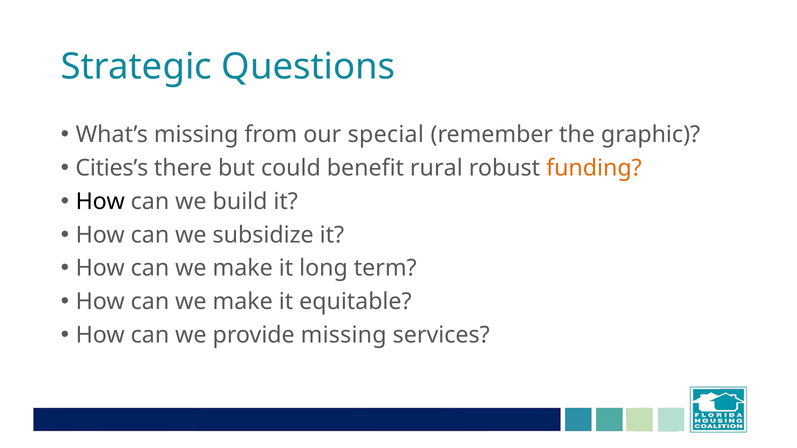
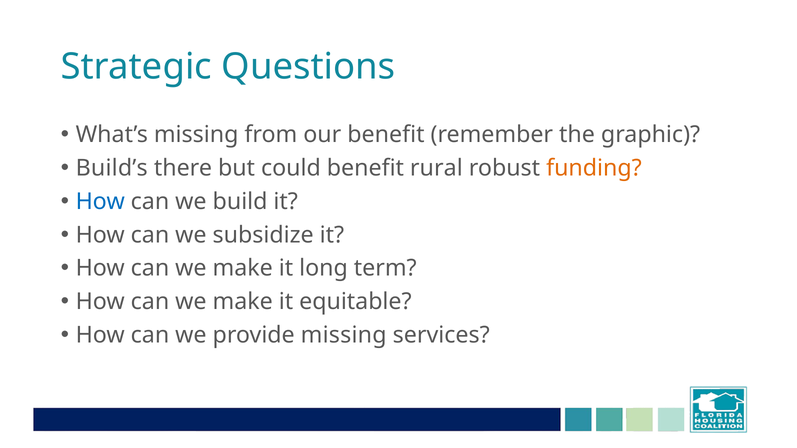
our special: special -> benefit (386, 135)
Cities’s: Cities’s -> Build’s (112, 168)
How colour: black -> blue (100, 202)
